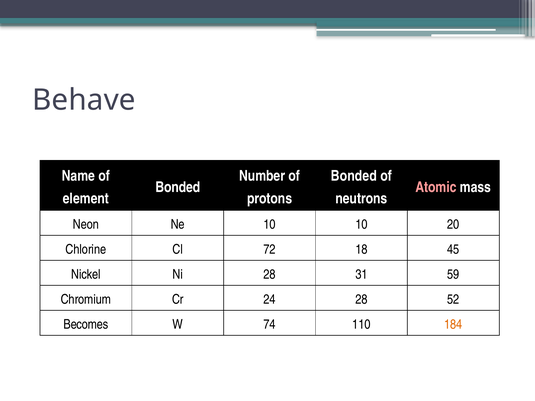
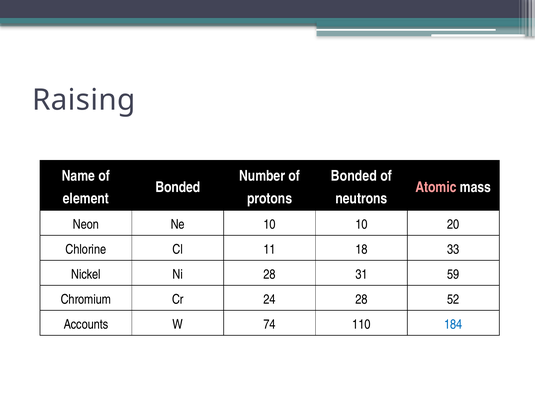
Behave: Behave -> Raising (84, 100)
72: 72 -> 11 (270, 250)
45: 45 -> 33 (453, 250)
Becomes: Becomes -> Accounts (86, 325)
184 colour: orange -> blue (453, 325)
